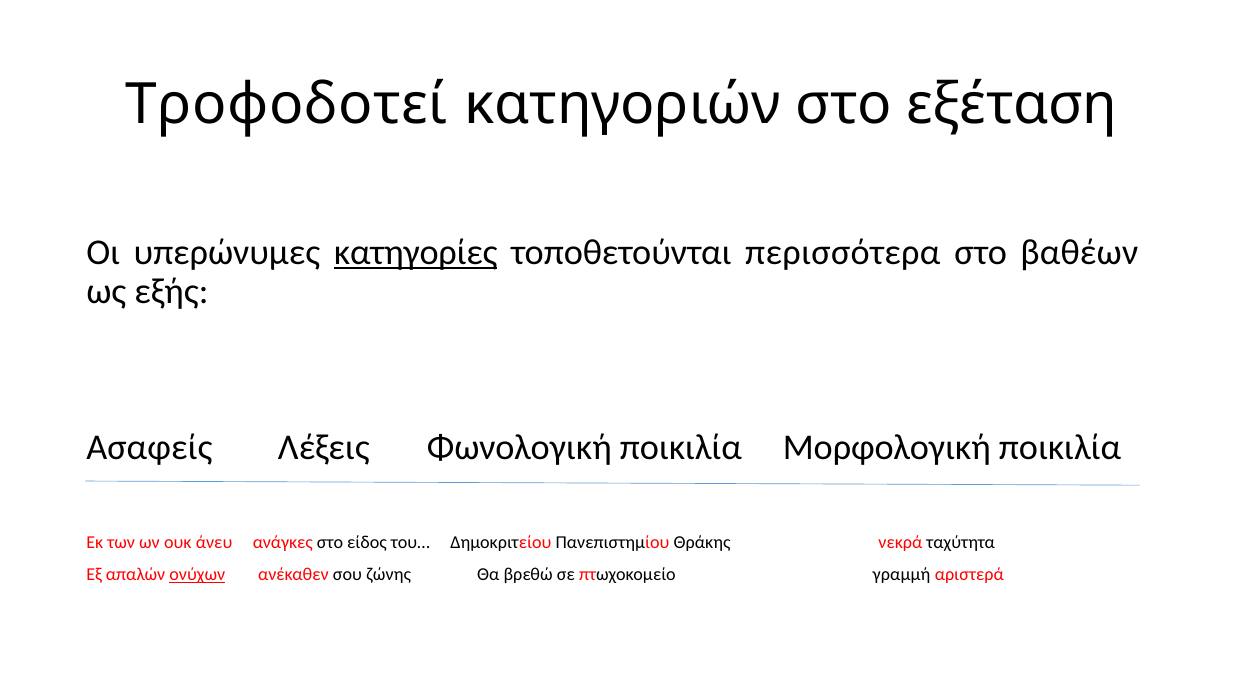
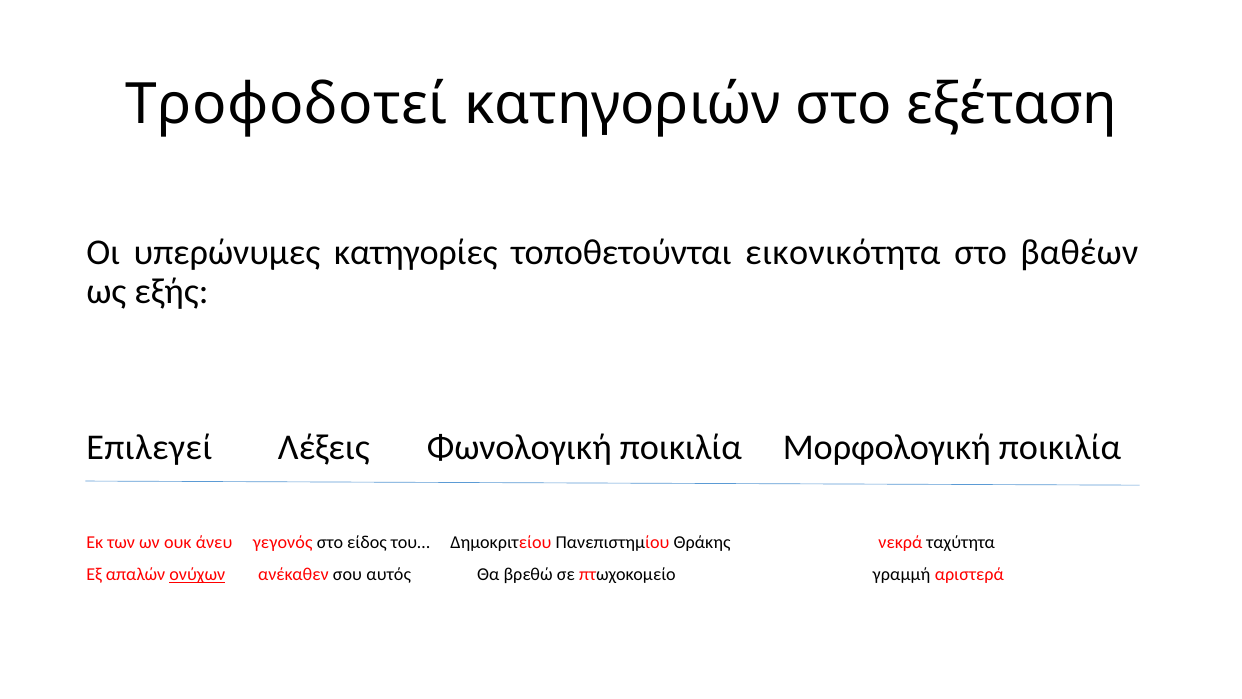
κατηγορίες underline: present -> none (416, 252)
περισσότερα: περισσότερα -> εικονικότητα (843, 252)
Ασαφείς: Ασαφείς -> Επιλεγεί (149, 447)
ανάγκες: ανάγκες -> γεγονός (283, 542)
ζώνης: ζώνης -> αυτός (389, 574)
